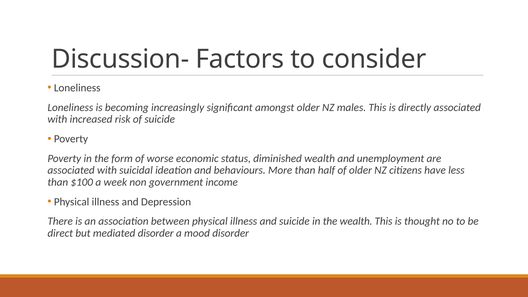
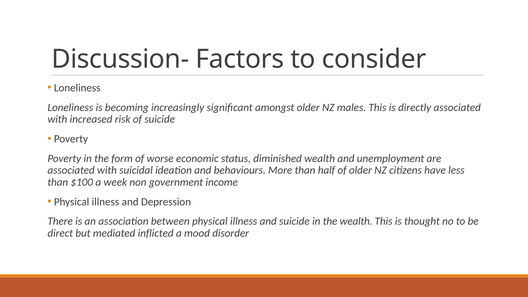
mediated disorder: disorder -> inflicted (156, 233)
